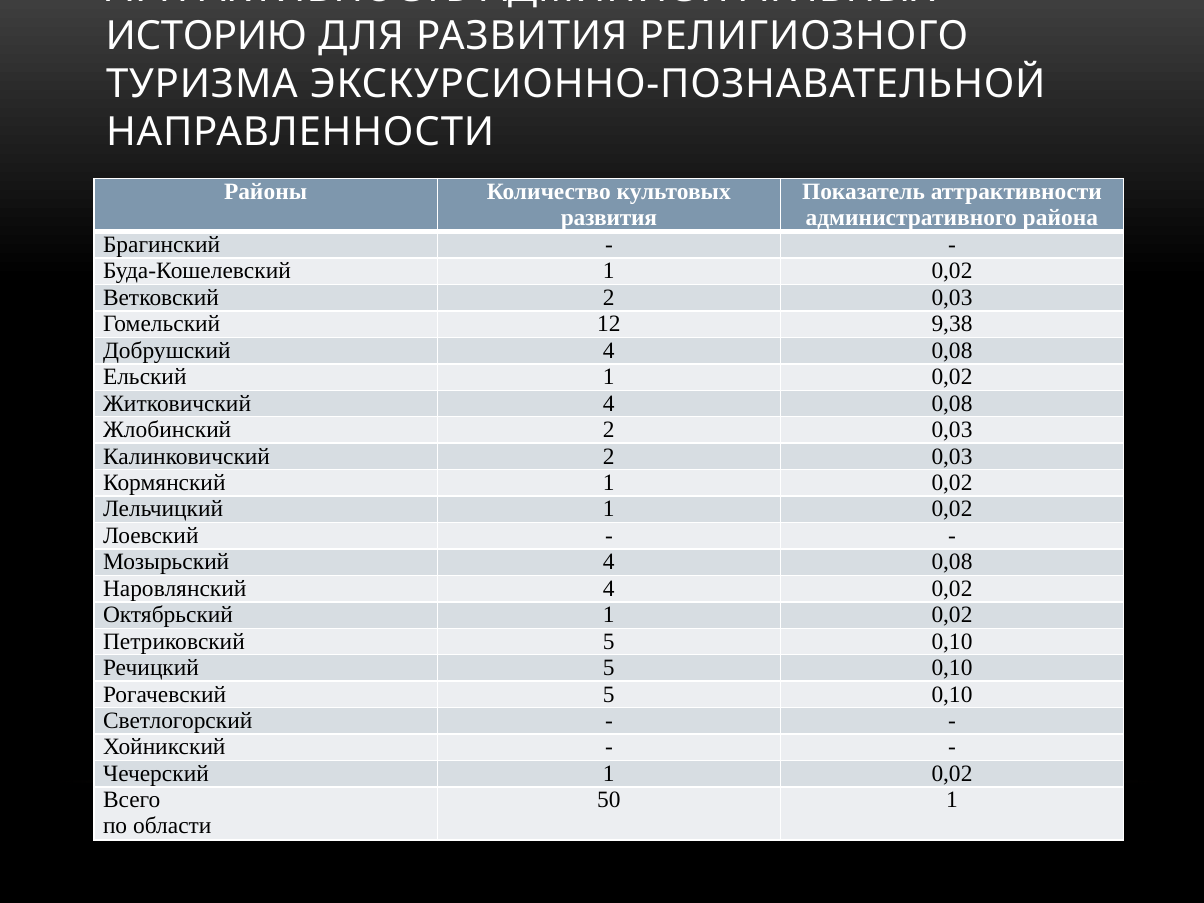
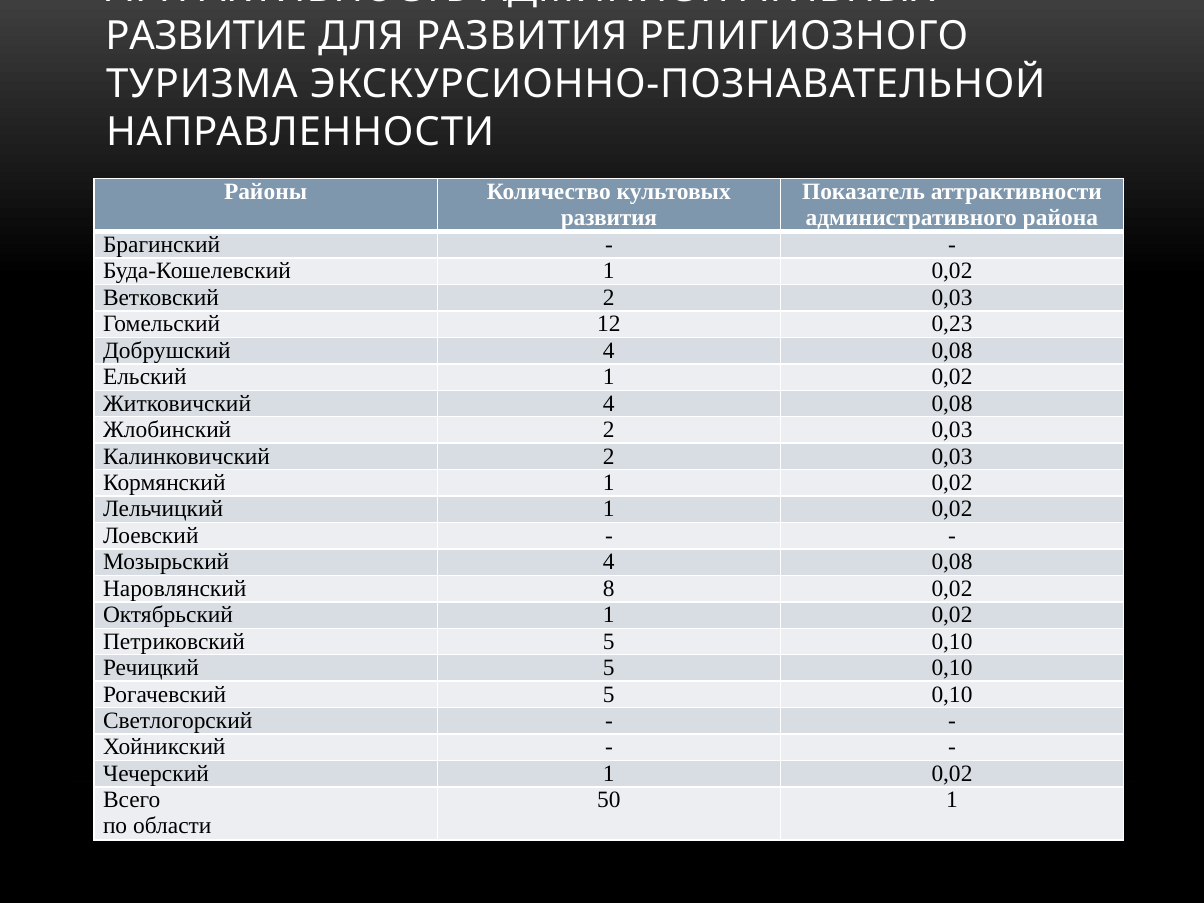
ИСТОРИЮ: ИСТОРИЮ -> РАЗВИТИЕ (206, 36)
9,38: 9,38 -> 0,23 (952, 324)
Наровлянский 4: 4 -> 8 (609, 589)
